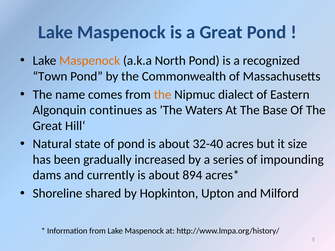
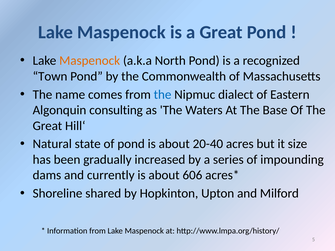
the colour: orange -> blue (163, 95)
continues: continues -> consulting (116, 110)
32-40: 32-40 -> 20-40 (208, 144)
894: 894 -> 606 (192, 175)
